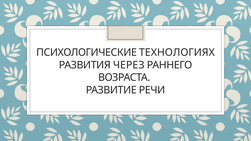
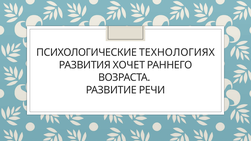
ЧЕРЕЗ: ЧЕРЕЗ -> ХОЧЕТ (129, 65)
